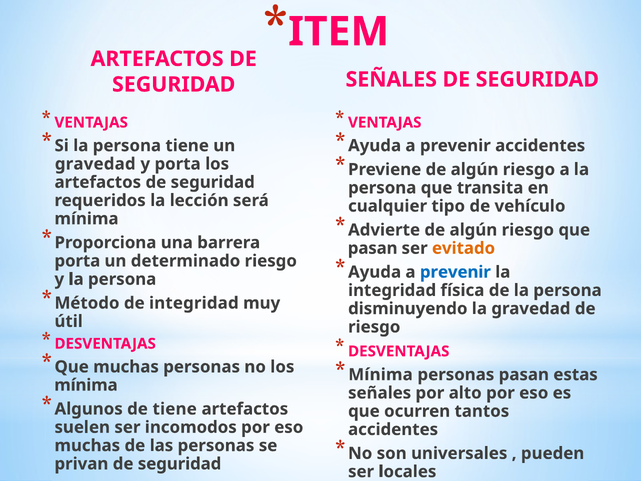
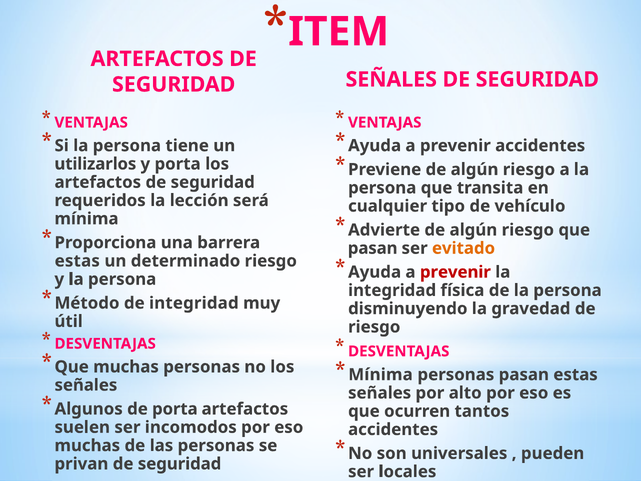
gravedad: gravedad -> utilizarlos (95, 164)
porta: porta -> estas (77, 261)
prevenir colour: blue -> red (455, 272)
mínima: mínima -> señales (86, 385)
de tiene: tiene -> porta (175, 409)
